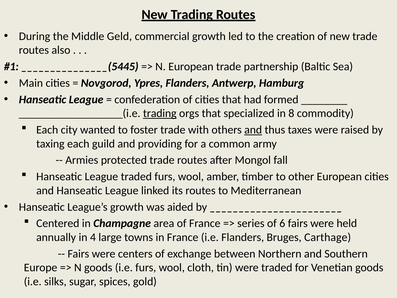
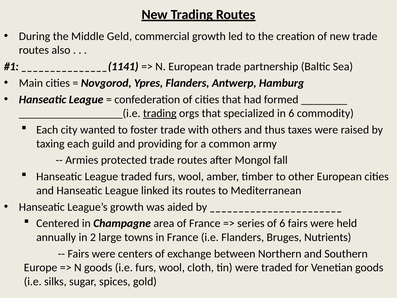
_______________(5445: _______________(5445 -> _______________(1141 (80, 67)
in 8: 8 -> 6 (291, 113)
and underline: present -> none (253, 130)
4: 4 -> 2 (93, 237)
Carthage: Carthage -> Nutrients (328, 237)
